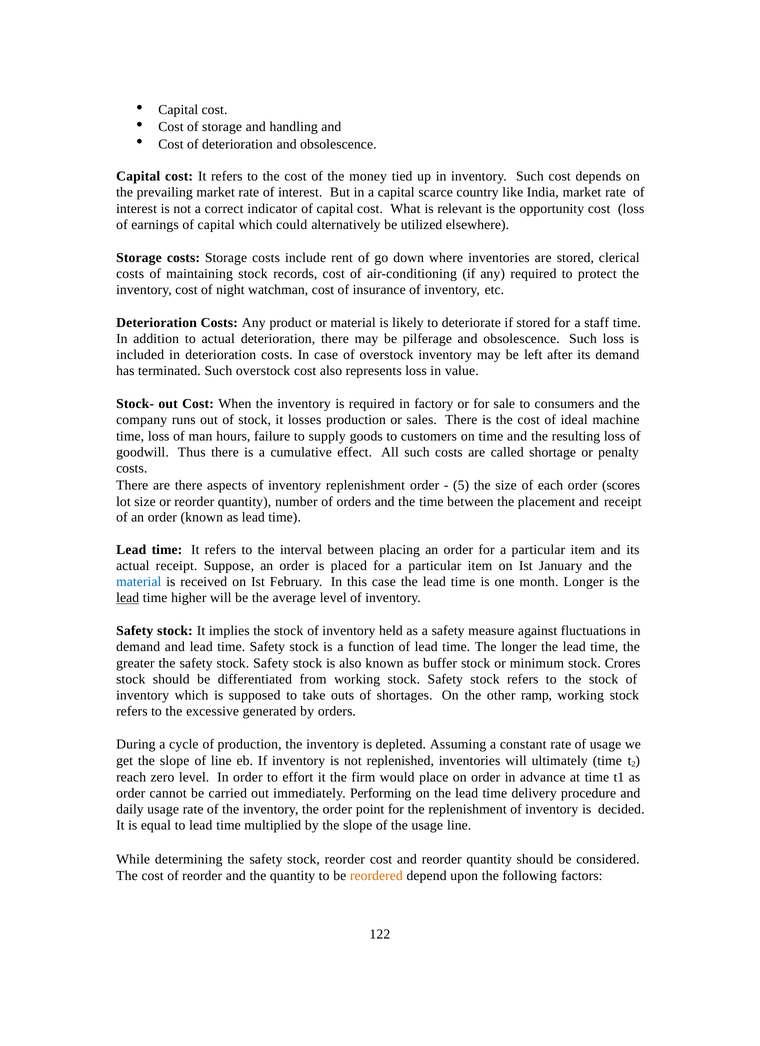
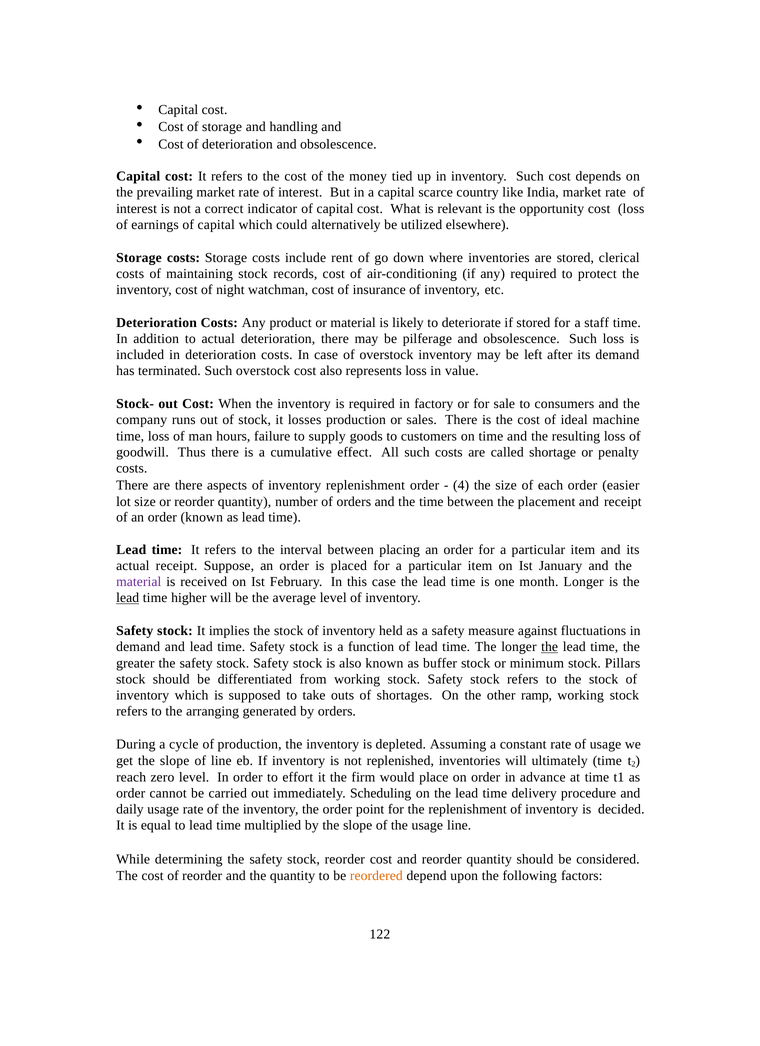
5: 5 -> 4 (461, 485)
scores: scores -> easier (621, 485)
material colour: blue -> purple (139, 582)
the underline: none -> present (550, 647)
Crores: Crores -> Pillars (623, 663)
excessive: excessive -> arranging (213, 711)
Performing: Performing -> Scheduling (381, 793)
